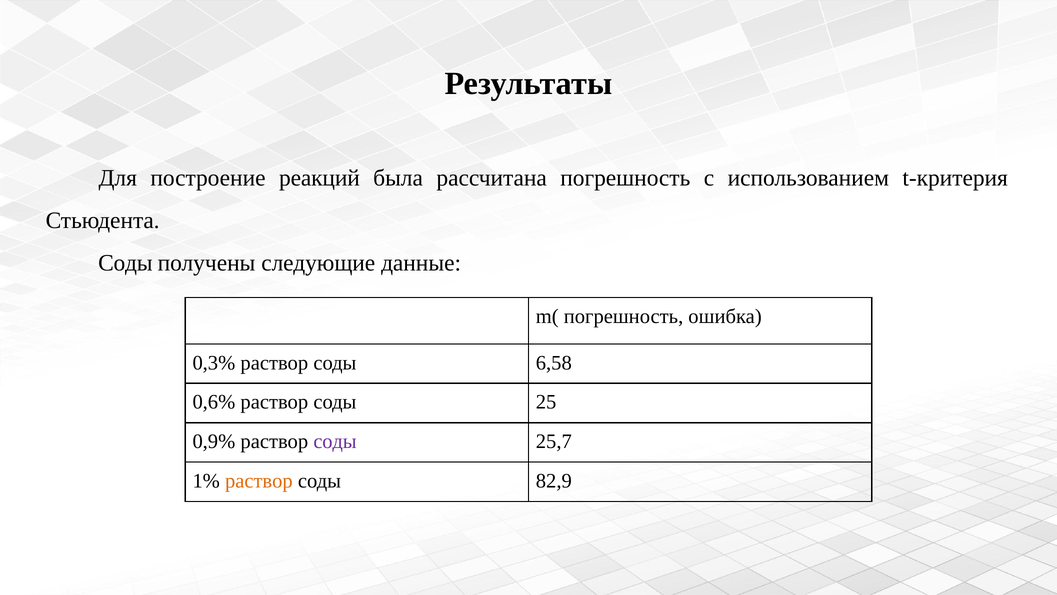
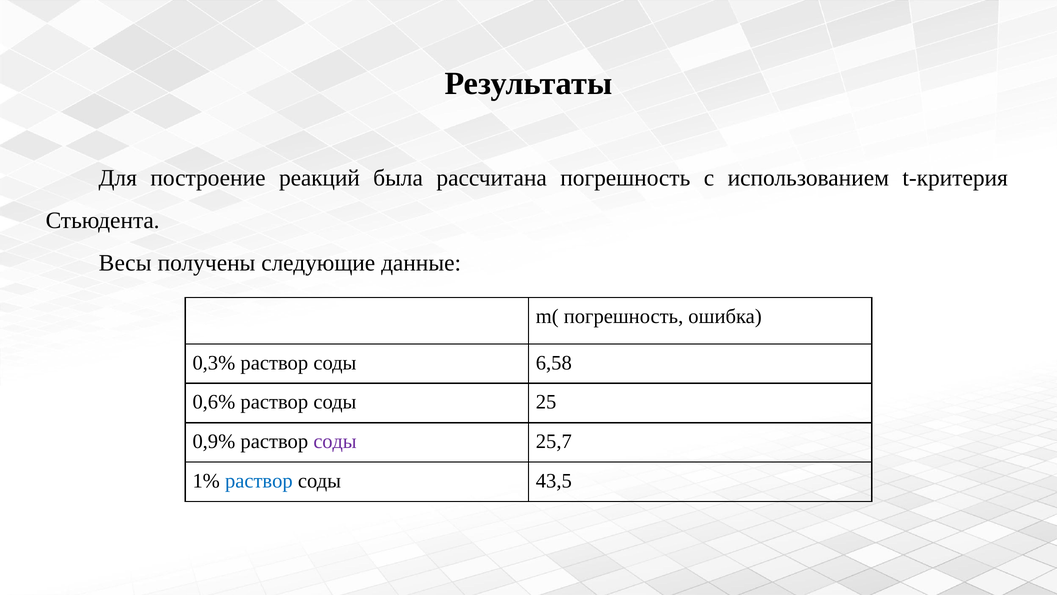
Соды: Соды -> Весы (125, 263)
раствор colour: orange -> blue (259, 481)
82,9: 82,9 -> 43,5 (554, 481)
